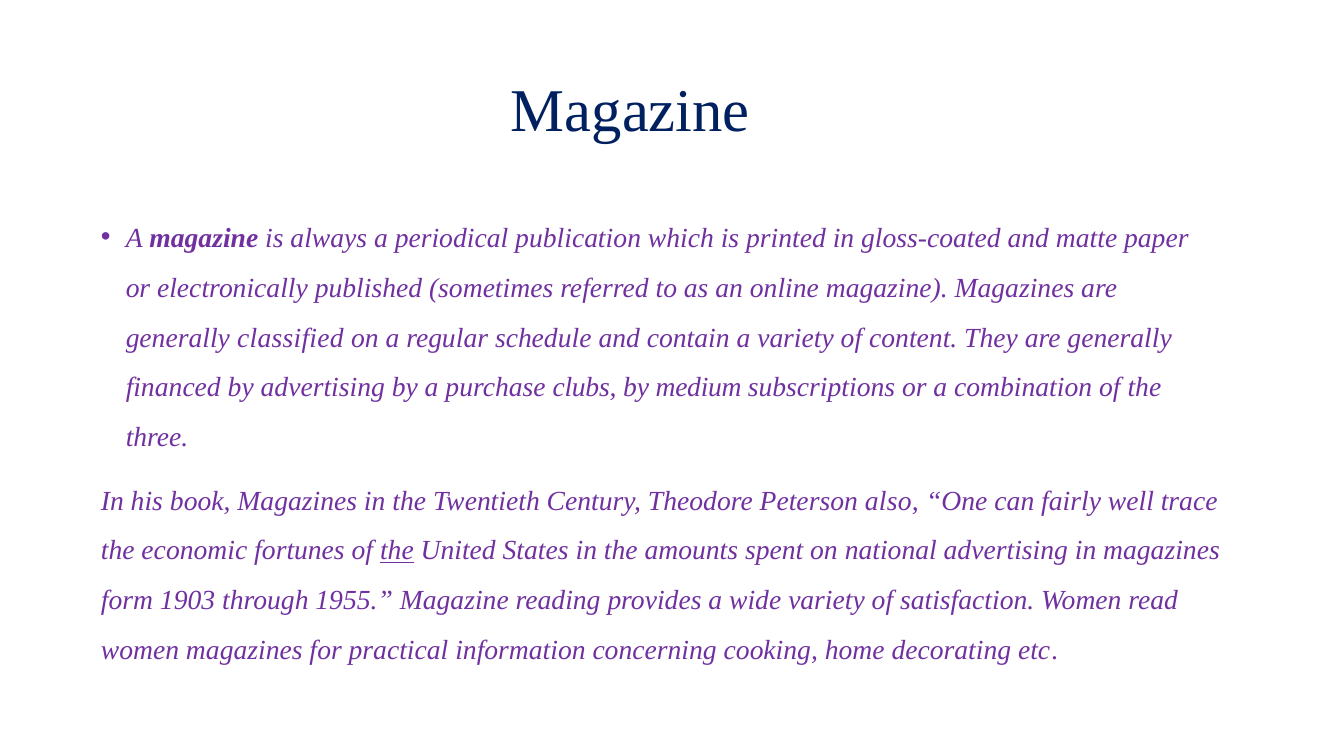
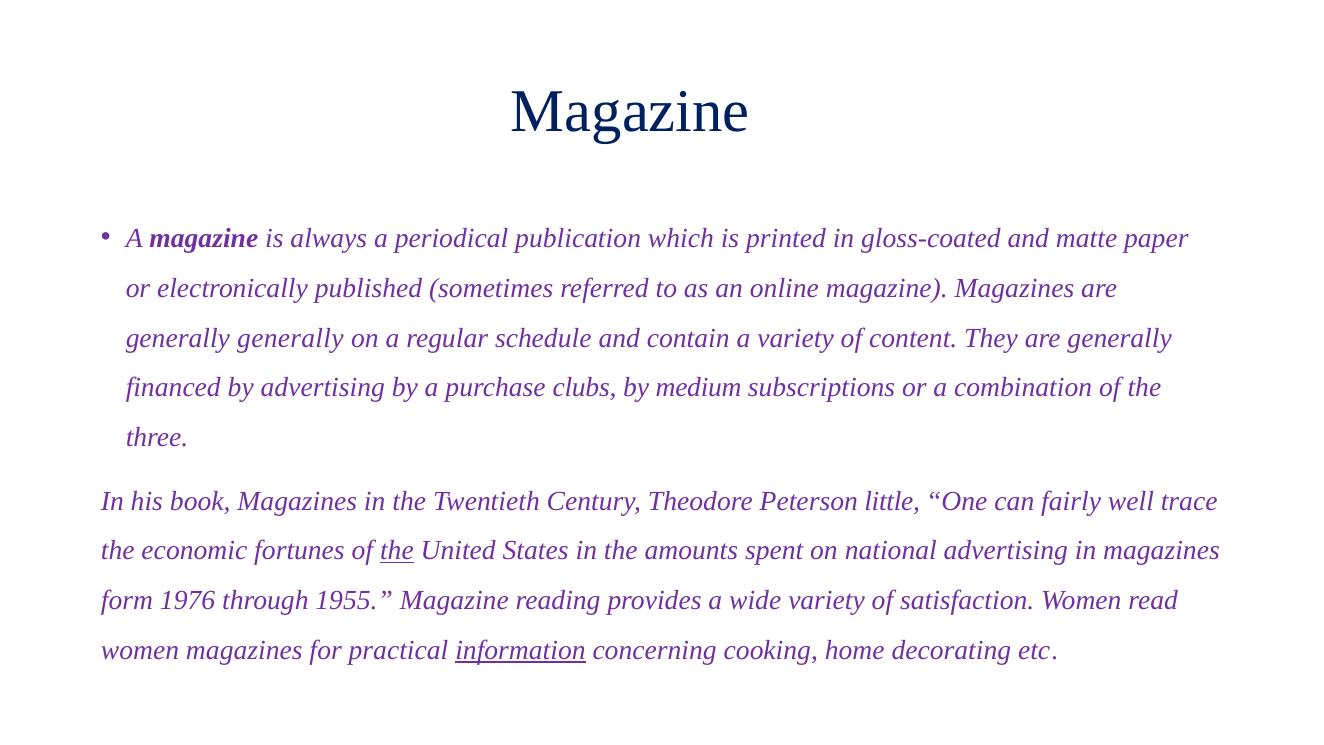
generally classified: classified -> generally (290, 338)
also: also -> little (892, 501)
1903: 1903 -> 1976 (188, 600)
information underline: none -> present (520, 650)
